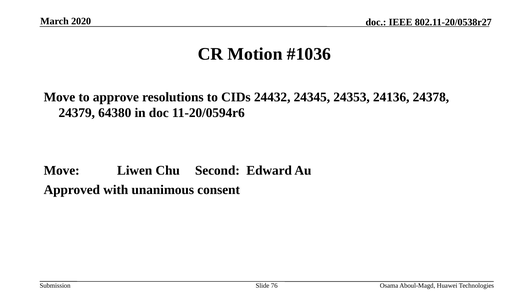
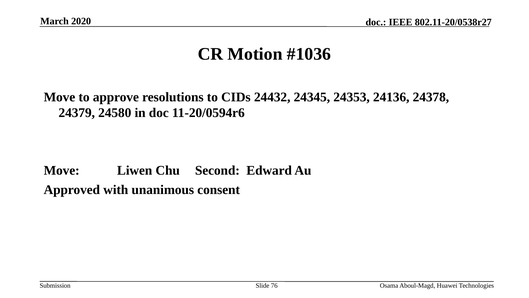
64380: 64380 -> 24580 (115, 113)
